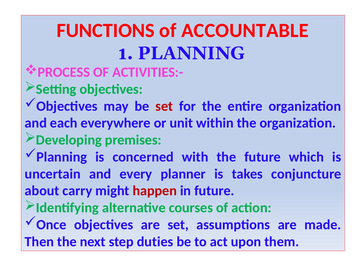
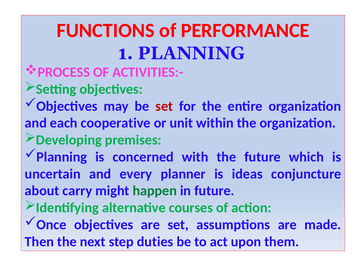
ACCOUNTABLE: ACCOUNTABLE -> PERFORMANCE (245, 30)
everywhere: everywhere -> cooperative (116, 123)
takes: takes -> ideas (247, 174)
happen colour: red -> green (155, 191)
